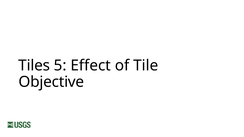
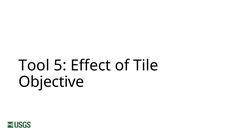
Tiles: Tiles -> Tool (34, 66)
